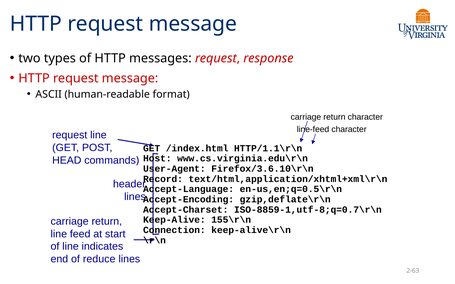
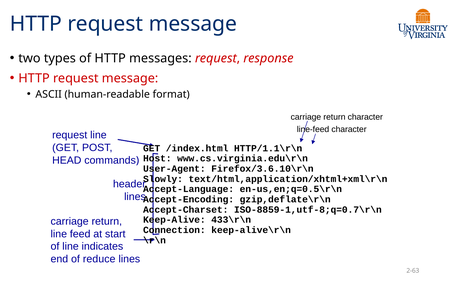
Record: Record -> Slowly (163, 179)
155\r\n: 155\r\n -> 433\r\n (231, 220)
